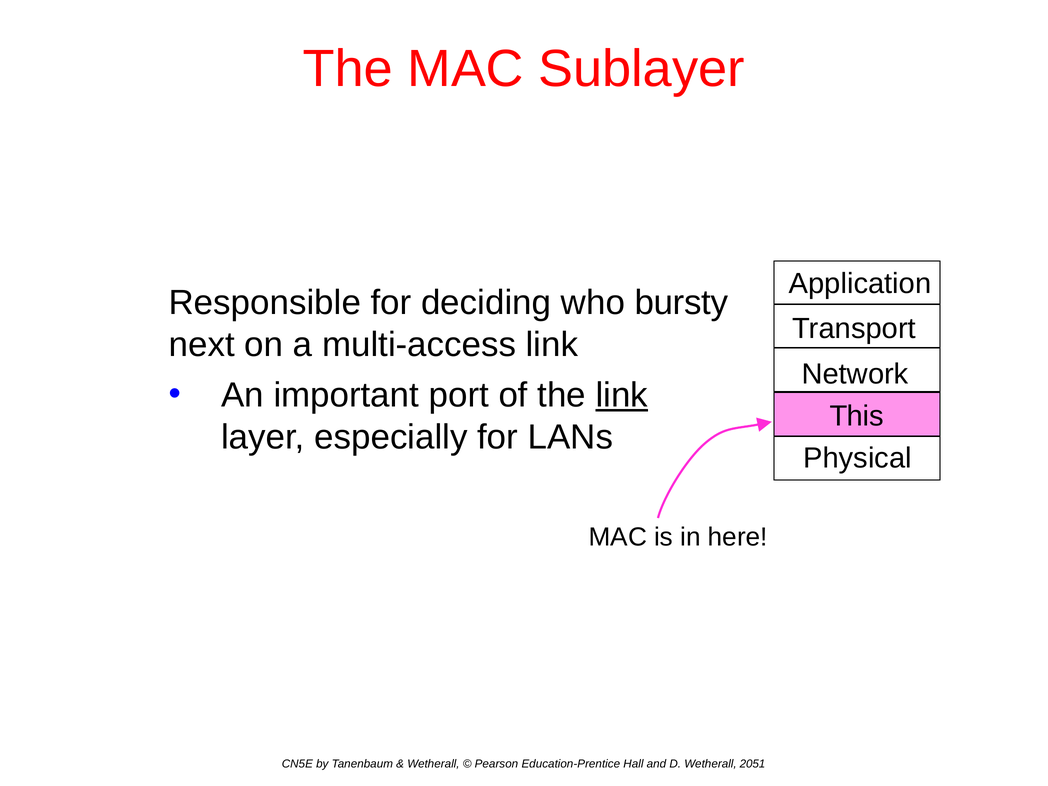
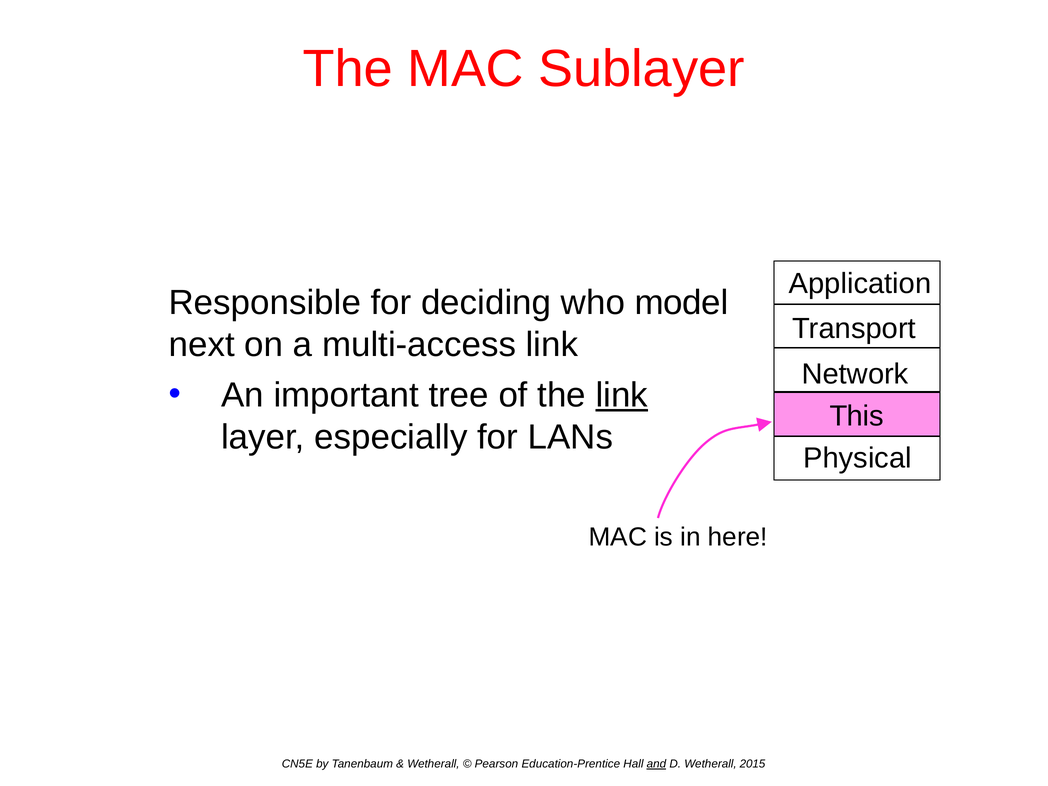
bursty: bursty -> model (681, 303)
port: port -> tree (459, 395)
and underline: none -> present (656, 764)
2051: 2051 -> 2015 (752, 764)
